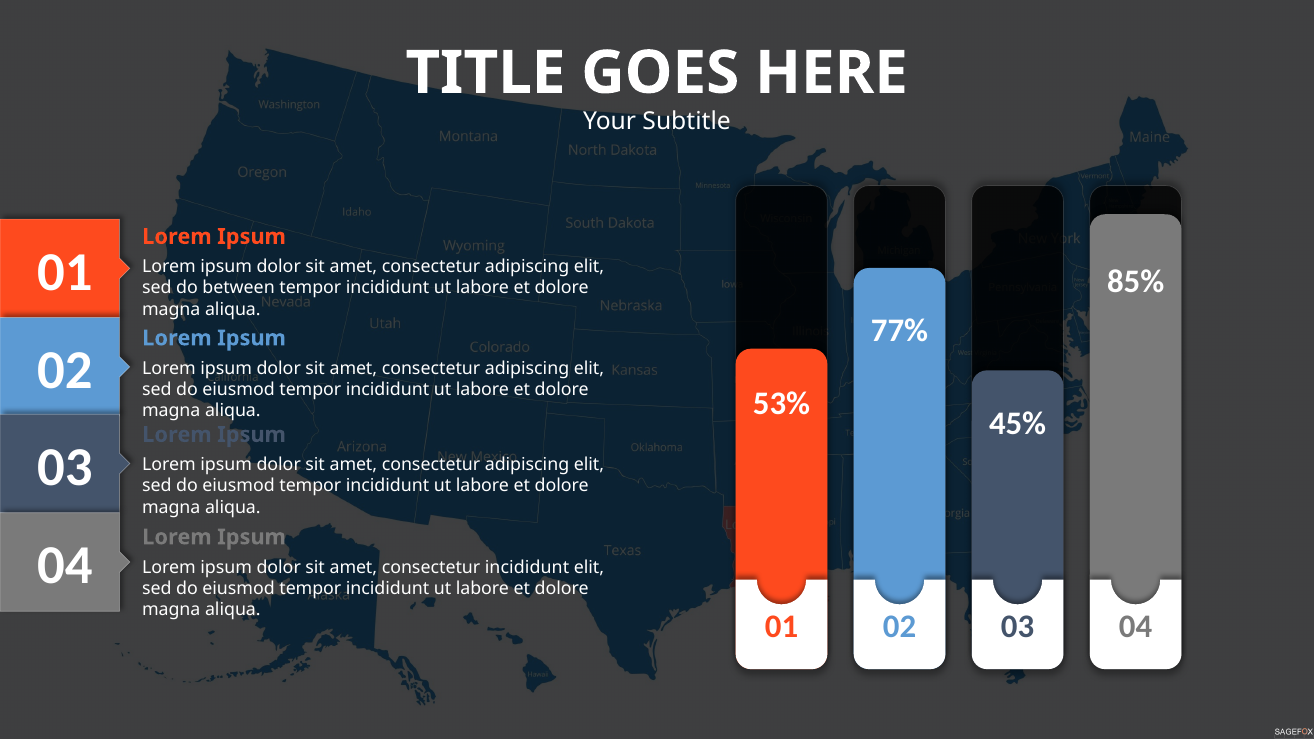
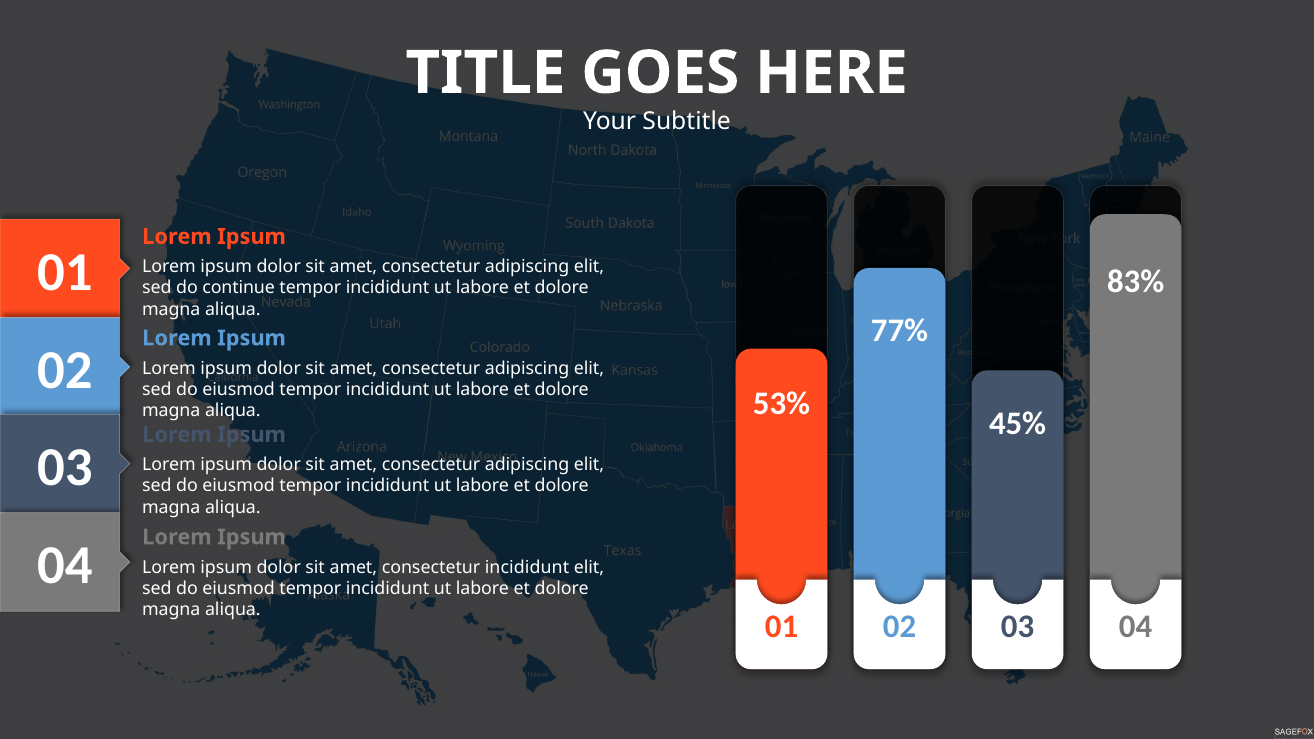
85%: 85% -> 83% (1136, 281)
between: between -> continue (239, 288)
